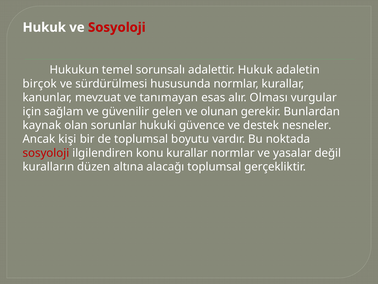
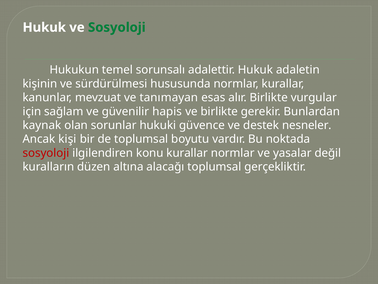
Sosyoloji colour: red -> green (117, 27)
birçok: birçok -> kişinin (40, 84)
alır Olması: Olması -> Birlikte (269, 97)
gelen: gelen -> hapis (167, 111)
ve olunan: olunan -> birlikte (219, 111)
